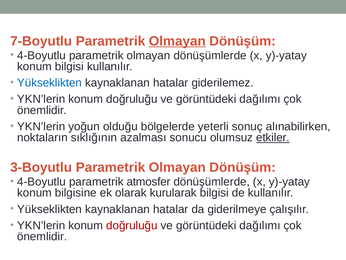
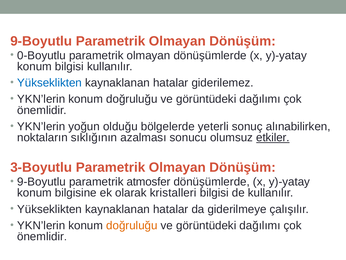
7-Boyutlu: 7-Boyutlu -> 9-Boyutlu (41, 41)
Olmayan underline: present -> none (177, 41)
4-Boyutlu: 4-Boyutlu -> 0-Boyutlu (42, 55)
4-Boyutlu: 4-Boyutlu -> 9-Boyutlu (42, 181)
kurularak: kurularak -> kristalleri (173, 193)
doğruluğu colour: red -> orange (132, 225)
